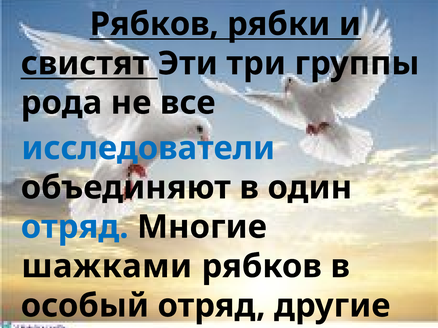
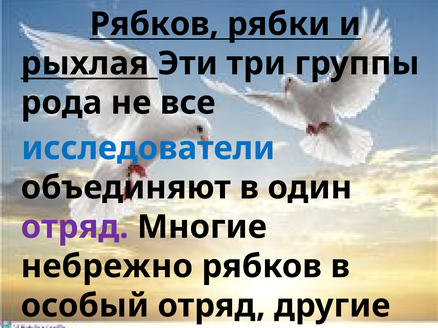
свистят: свистят -> рыхлая (85, 64)
отряд colour: blue -> purple (75, 227)
шажками: шажками -> небрежно (107, 267)
